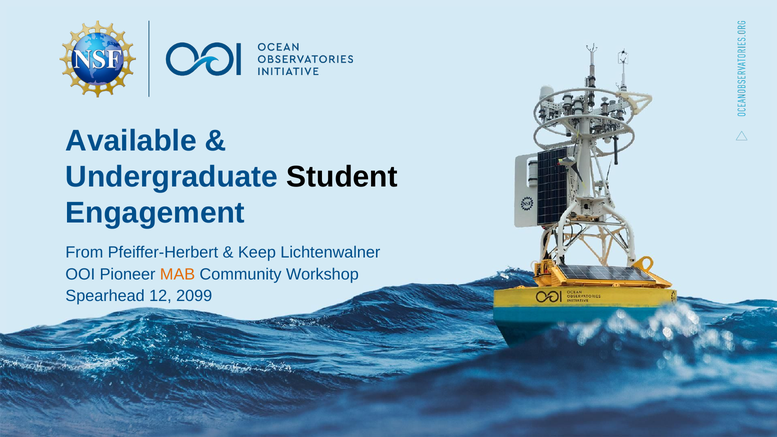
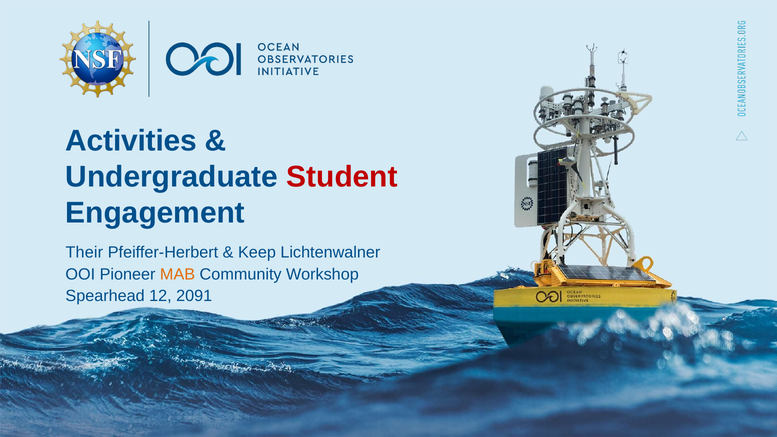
Available: Available -> Activities (131, 141)
Student colour: black -> red (342, 177)
From: From -> Their (84, 253)
2099: 2099 -> 2091 (194, 296)
